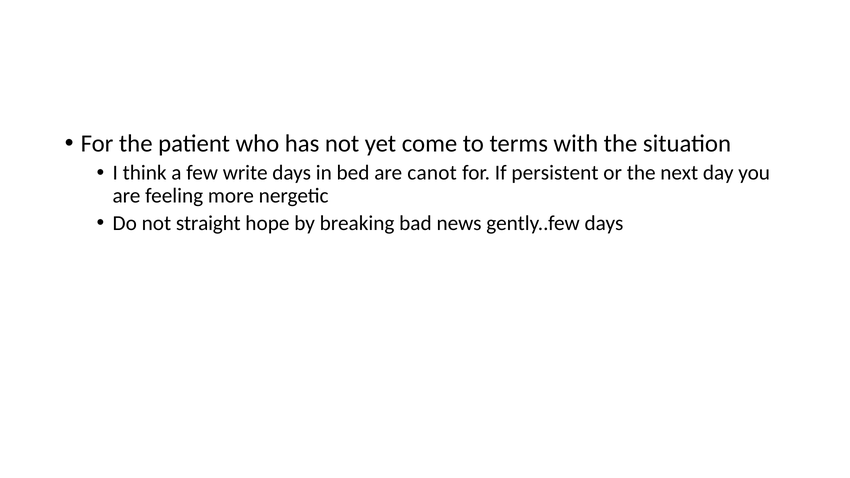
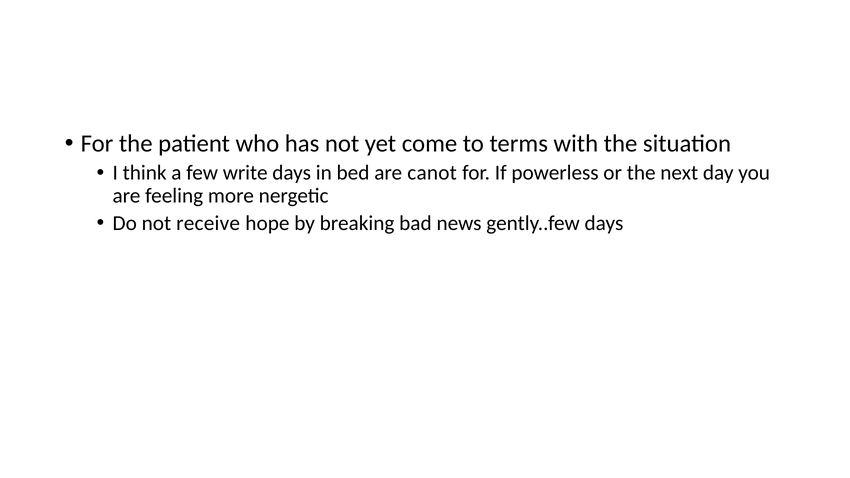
persistent: persistent -> powerless (555, 173)
straight: straight -> receive (208, 223)
